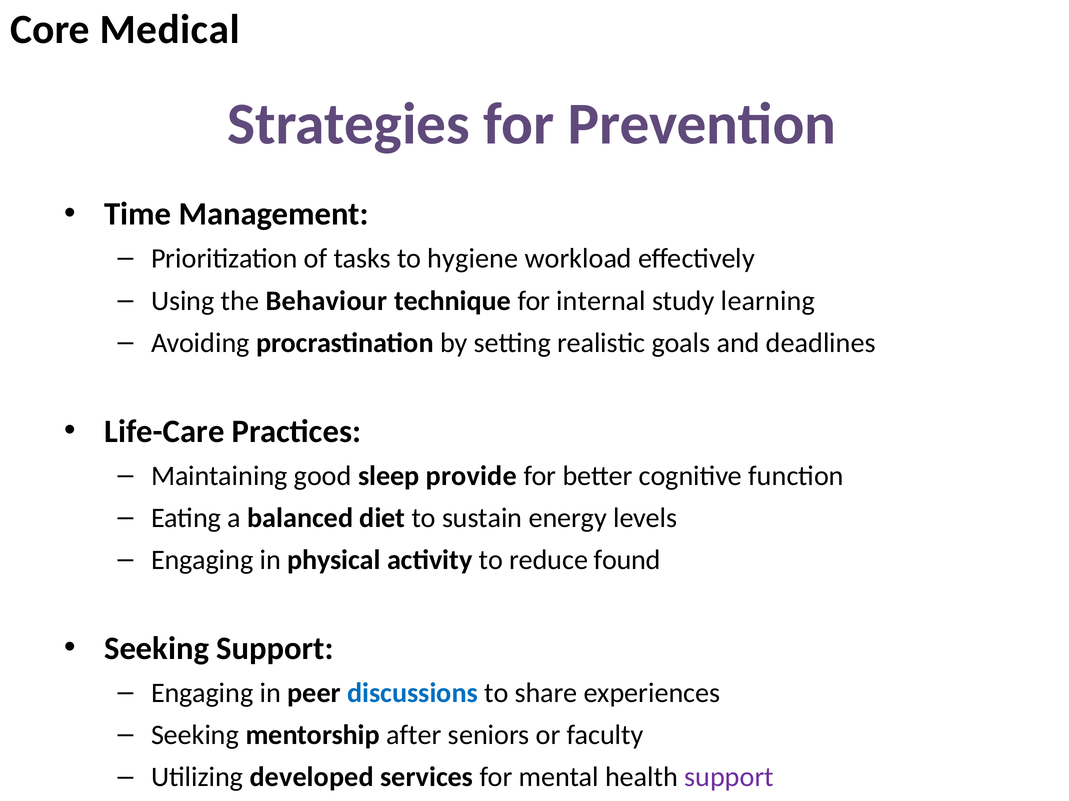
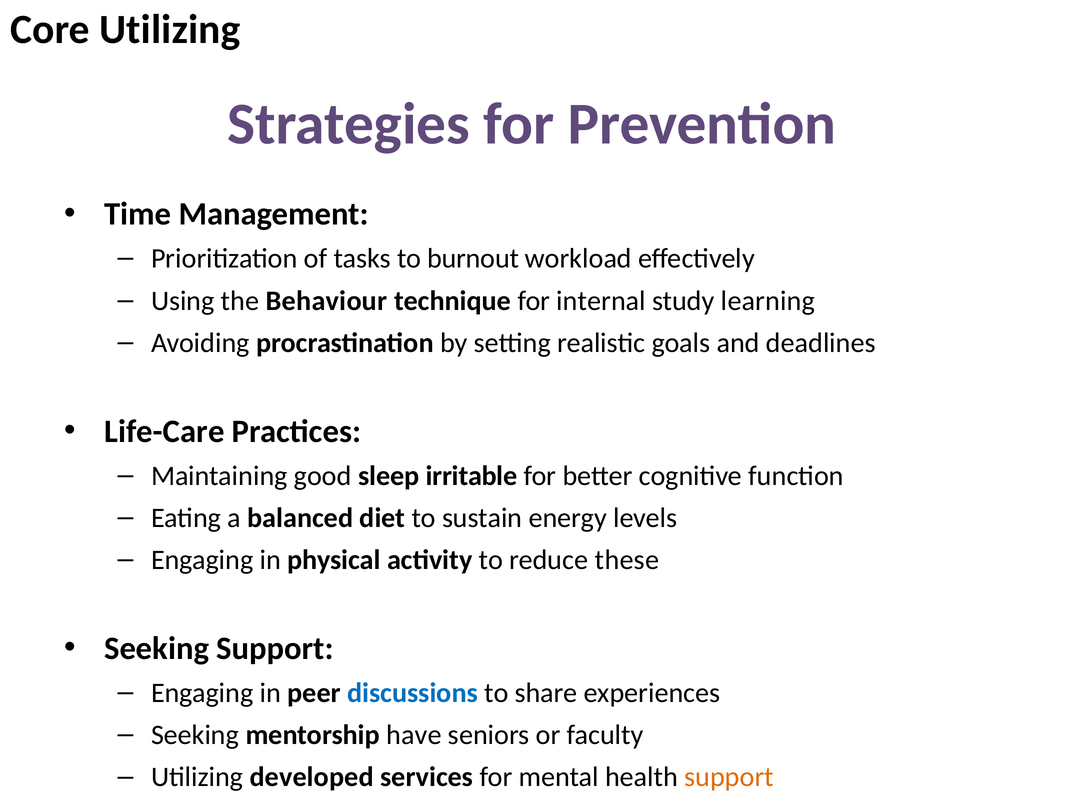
Core Medical: Medical -> Utilizing (170, 30)
hygiene: hygiene -> burnout (473, 259)
provide: provide -> irritable (472, 476)
found: found -> these (627, 561)
after: after -> have (414, 736)
support colour: purple -> orange (729, 778)
